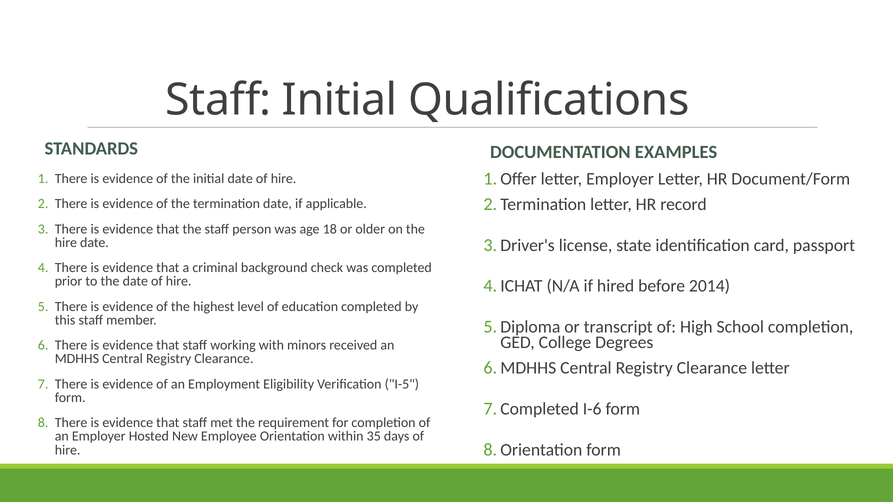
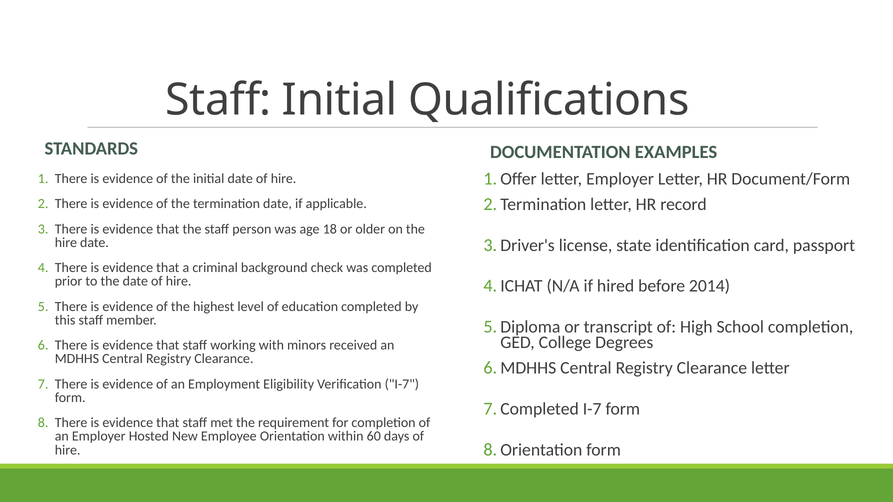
Verification I-5: I-5 -> I-7 (402, 384)
I-6: I-6 -> I-7 (592, 409)
35: 35 -> 60 (374, 437)
